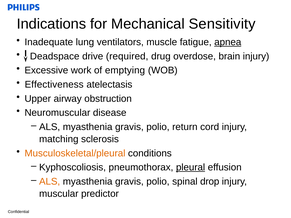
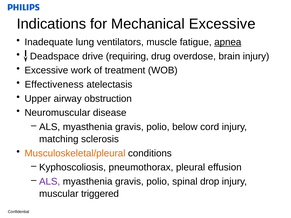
Mechanical Sensitivity: Sensitivity -> Excessive (222, 24)
required: required -> requiring (127, 56)
emptying: emptying -> treatment (125, 70)
return: return -> below (185, 127)
pleural underline: present -> none (191, 168)
ALS colour: orange -> purple (50, 182)
predictor: predictor -> triggered (100, 194)
